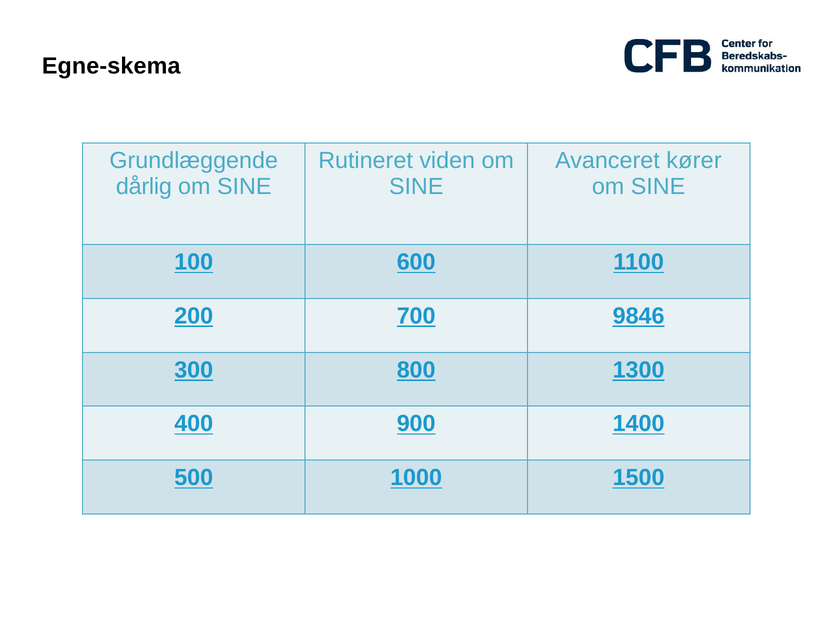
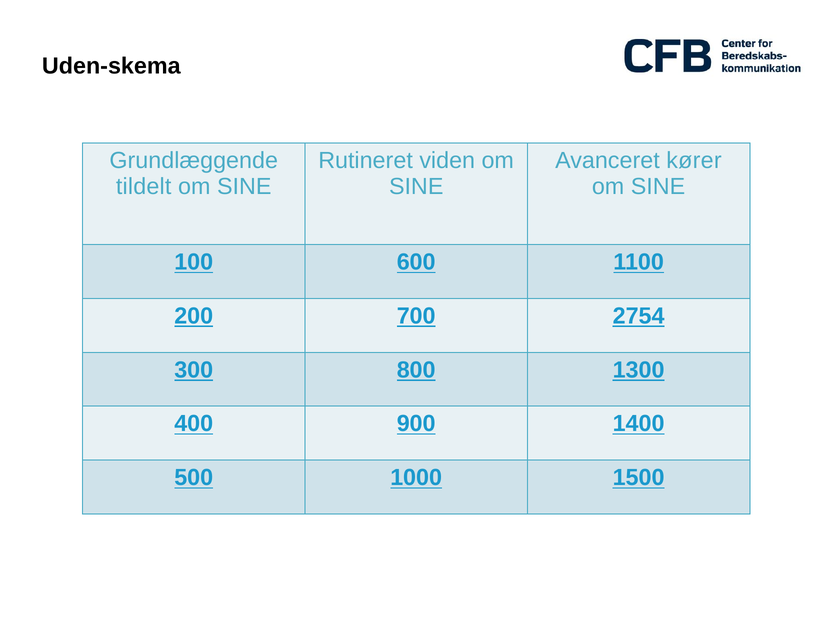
Egne-skema: Egne-skema -> Uden-skema (111, 66)
dårlig: dårlig -> tildelt (144, 186)
9846: 9846 -> 2754 (639, 316)
